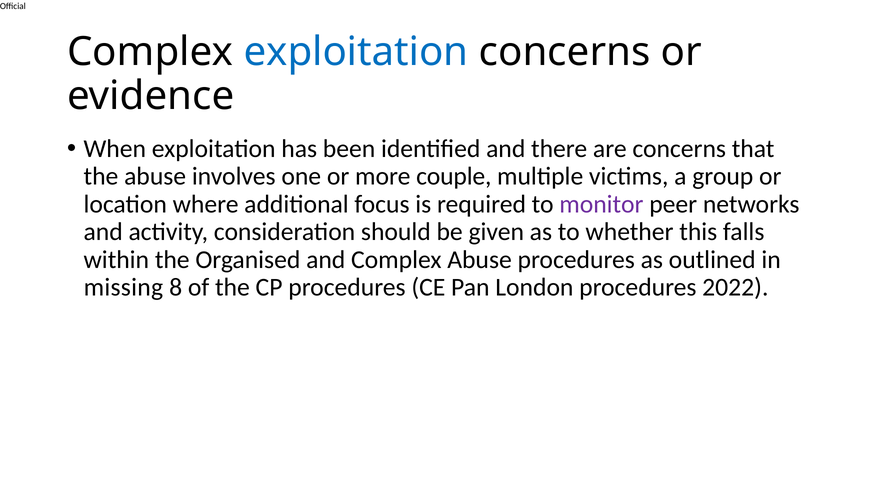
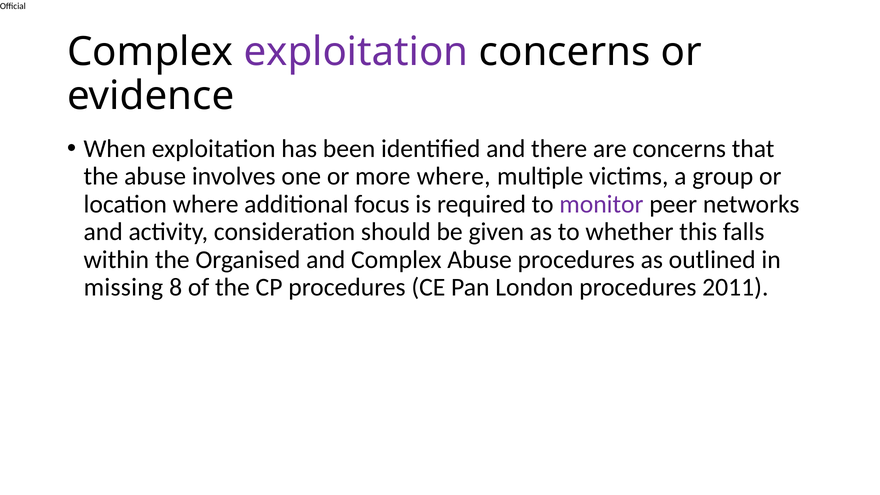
exploitation colour: blue -> purple (356, 52)
more couple: couple -> where (454, 177)
2022: 2022 -> 2011 (735, 287)
